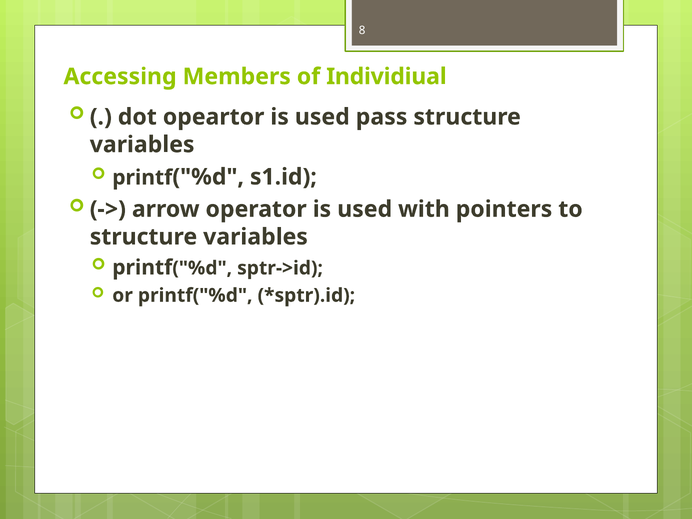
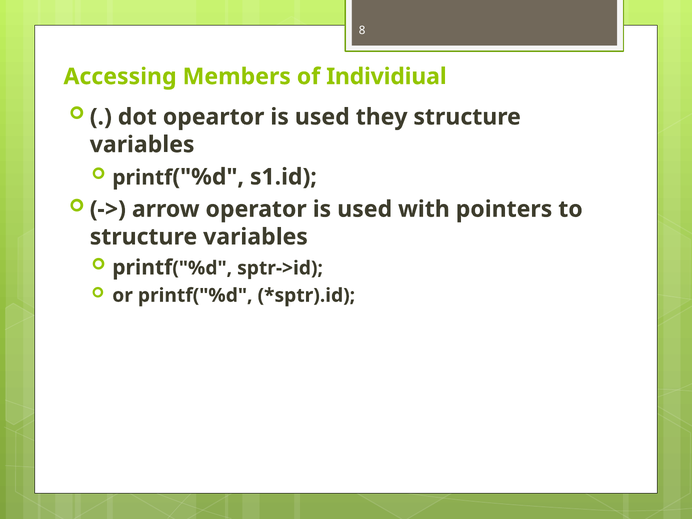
pass: pass -> they (382, 117)
